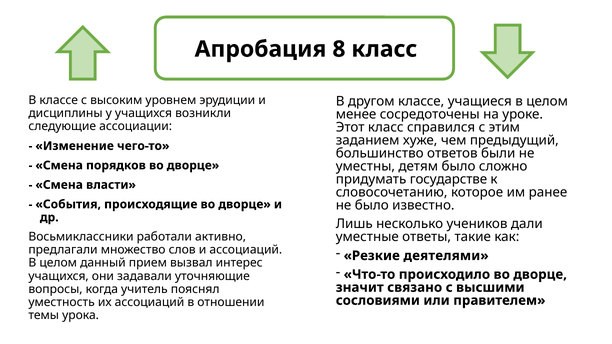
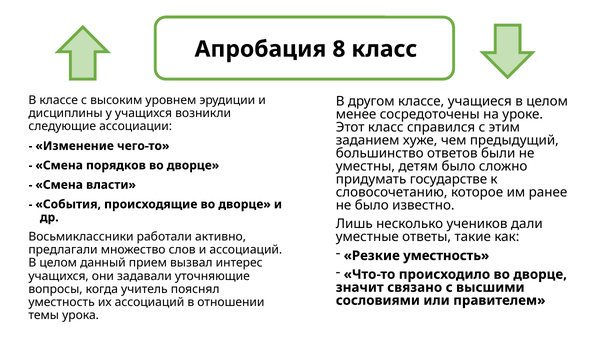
Резкие деятелями: деятелями -> уместность (446, 256)
